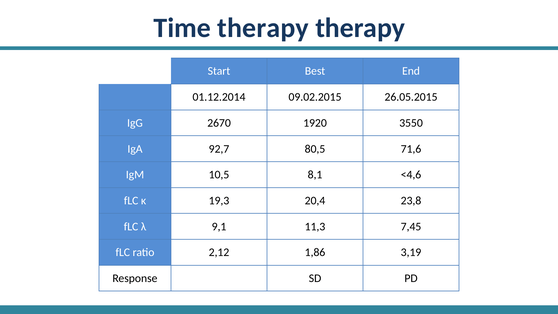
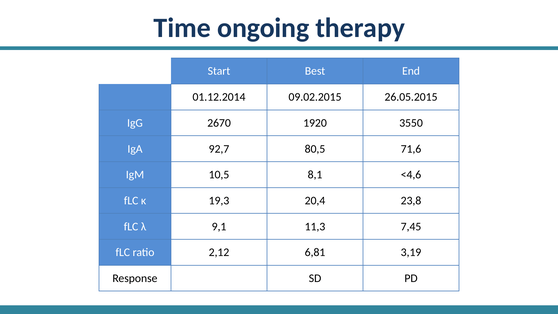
Time therapy: therapy -> ongoing (263, 28)
1,86: 1,86 -> 6,81 (315, 252)
